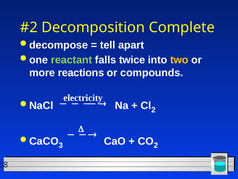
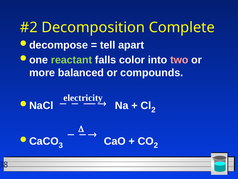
twice: twice -> color (132, 60)
two colour: yellow -> pink (179, 60)
reactions: reactions -> balanced (81, 72)
